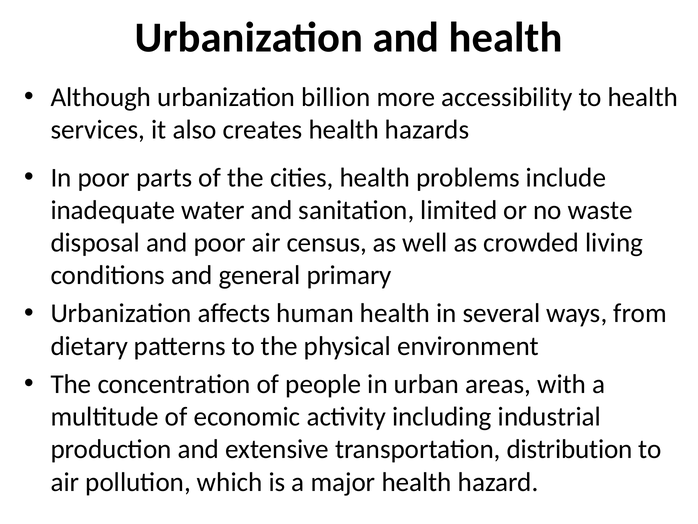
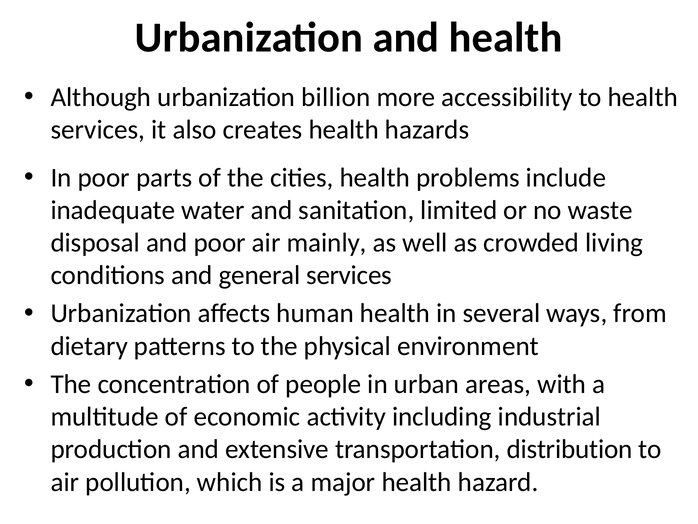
census: census -> mainly (327, 243)
general primary: primary -> services (349, 275)
